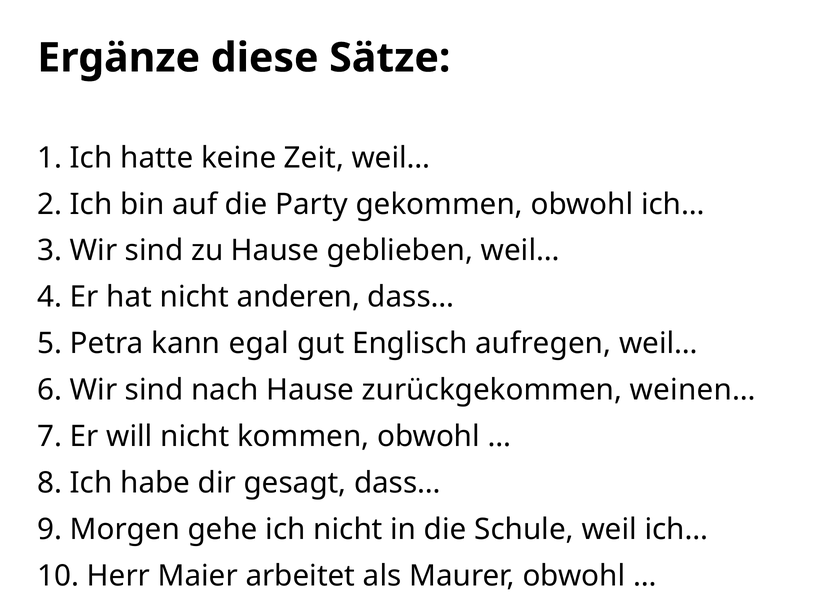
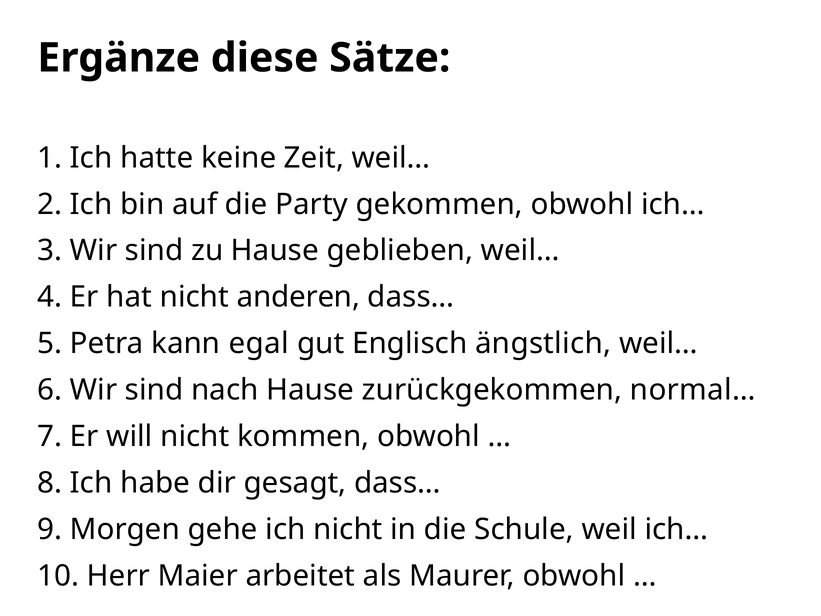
aufregen: aufregen -> ängstlich (543, 343)
weinen…: weinen… -> normal… (693, 390)
